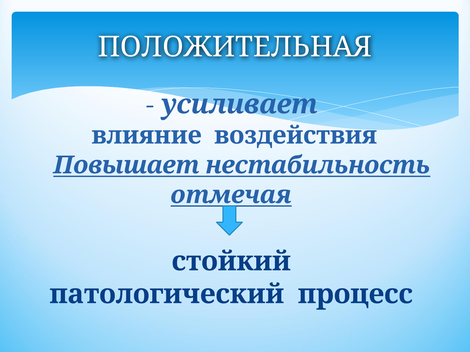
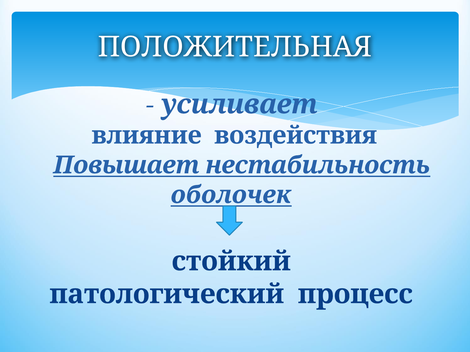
отмечая: отмечая -> оболочек (231, 195)
